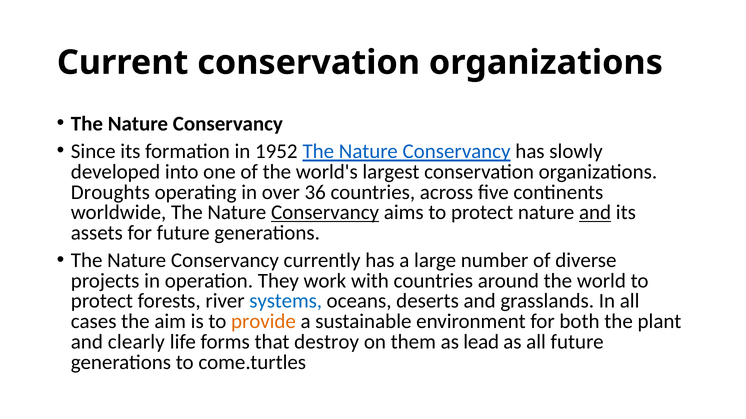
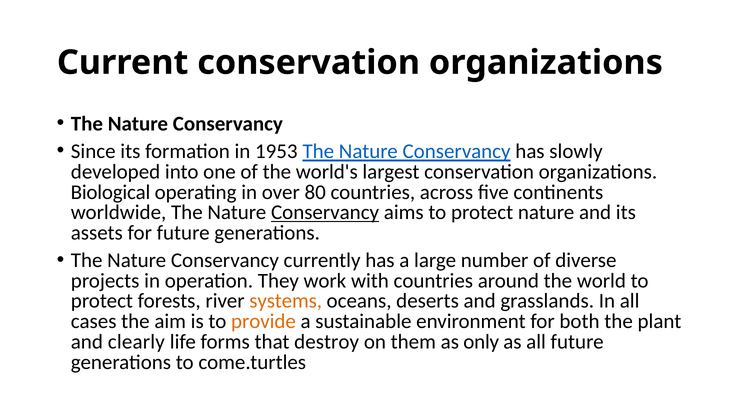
1952: 1952 -> 1953 (276, 152)
Droughts: Droughts -> Biological (111, 192)
36: 36 -> 80 (315, 192)
and underline: present -> none (595, 213)
systems colour: blue -> orange (286, 301)
lead: lead -> only (481, 342)
